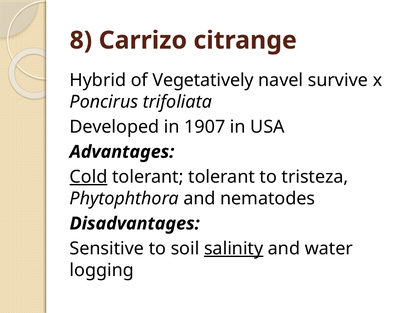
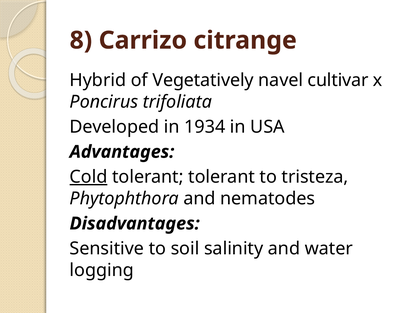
survive: survive -> cultivar (338, 80)
1907: 1907 -> 1934 (205, 127)
salinity underline: present -> none (234, 248)
